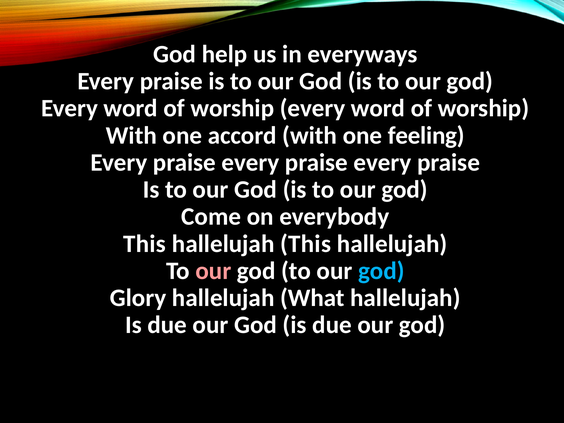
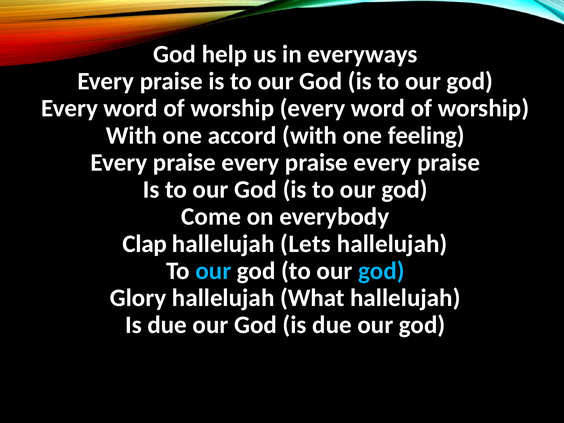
This: This -> Clap (145, 244)
hallelujah This: This -> Lets (306, 244)
our colour: pink -> light blue (213, 271)
